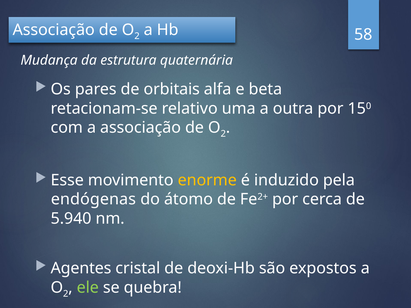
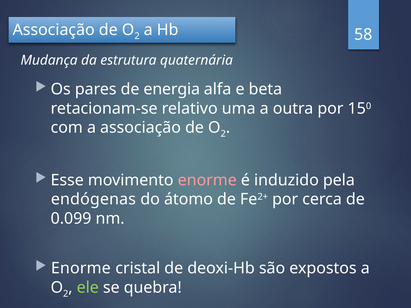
orbitais: orbitais -> energia (172, 89)
enorme colour: yellow -> pink (207, 180)
5.940: 5.940 -> 0.099 (71, 219)
Agentes: Agentes -> Enorme (81, 268)
